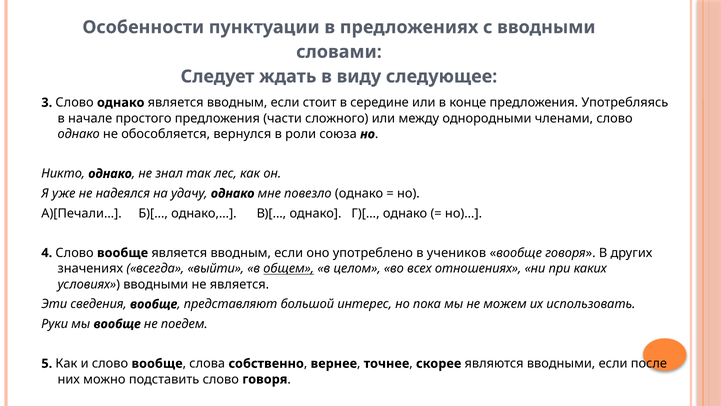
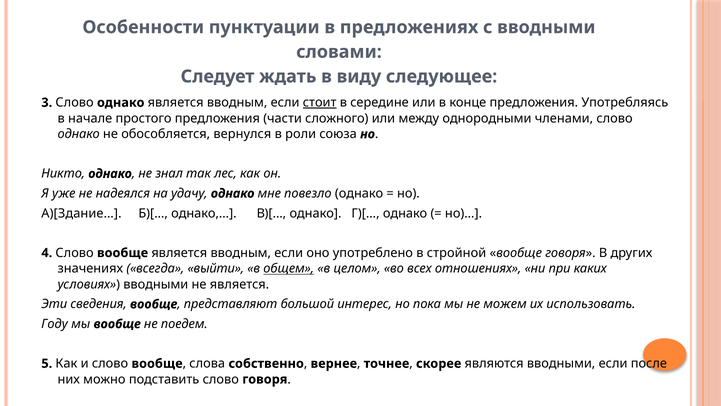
стоит underline: none -> present (320, 102)
А)[Печали…: А)[Печали… -> А)[Здание… (81, 213)
учеников: учеников -> стройной (457, 253)
Руки: Руки -> Году (55, 324)
